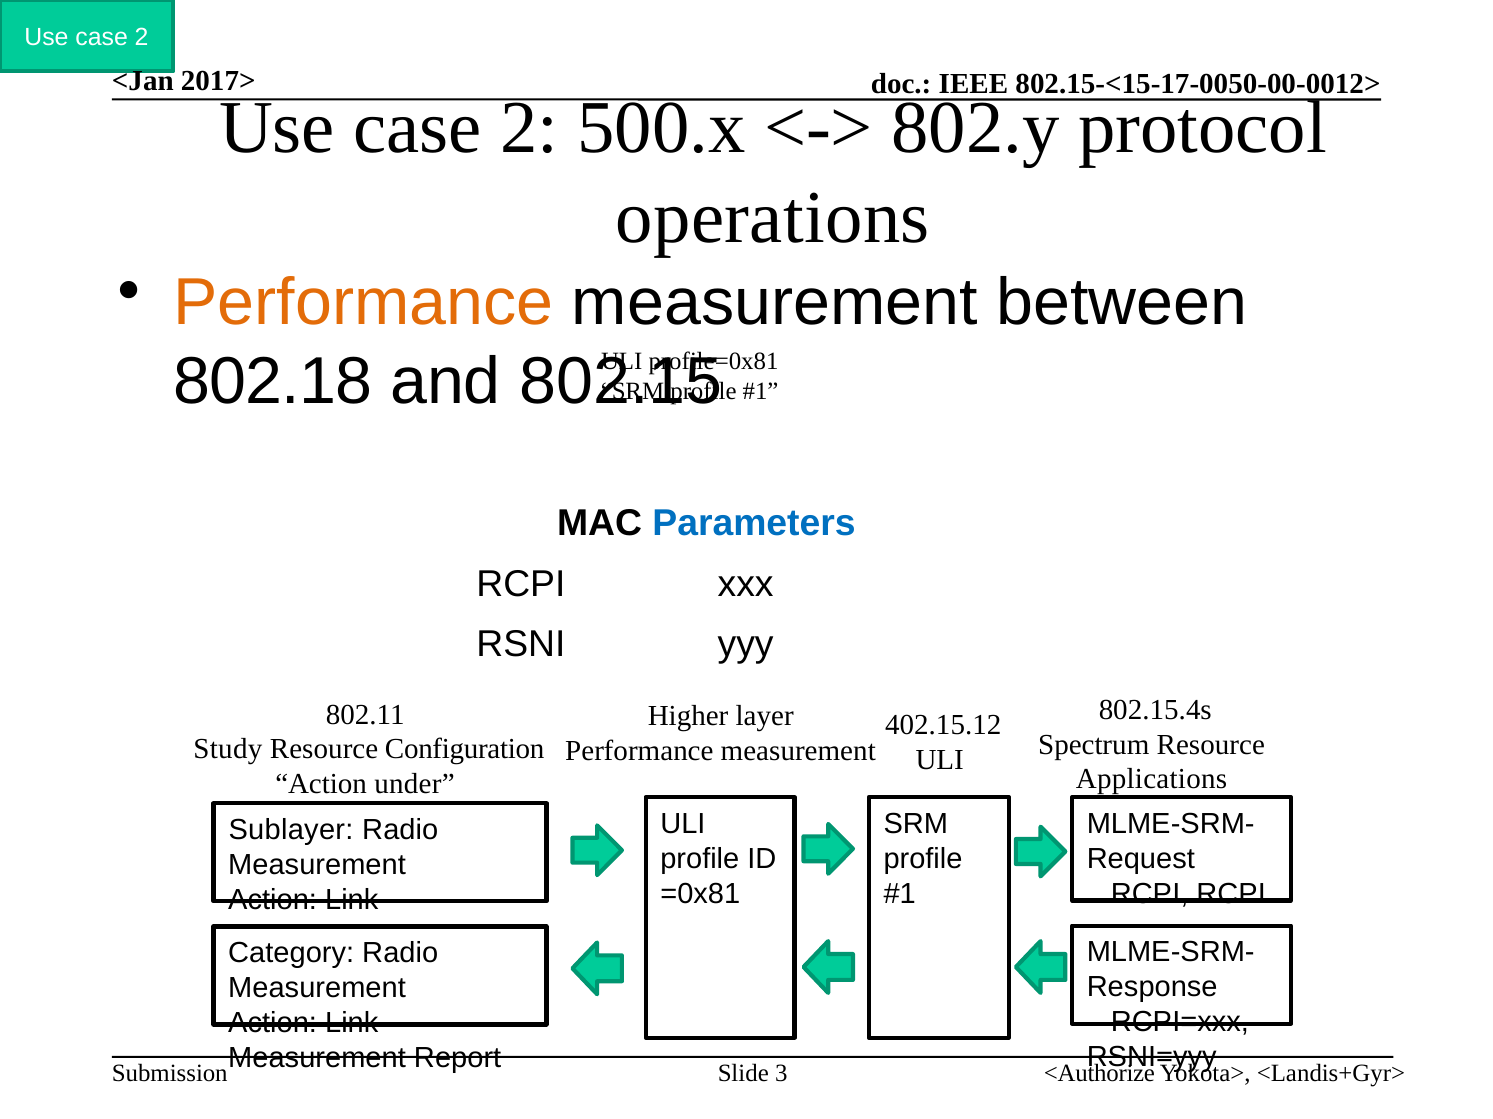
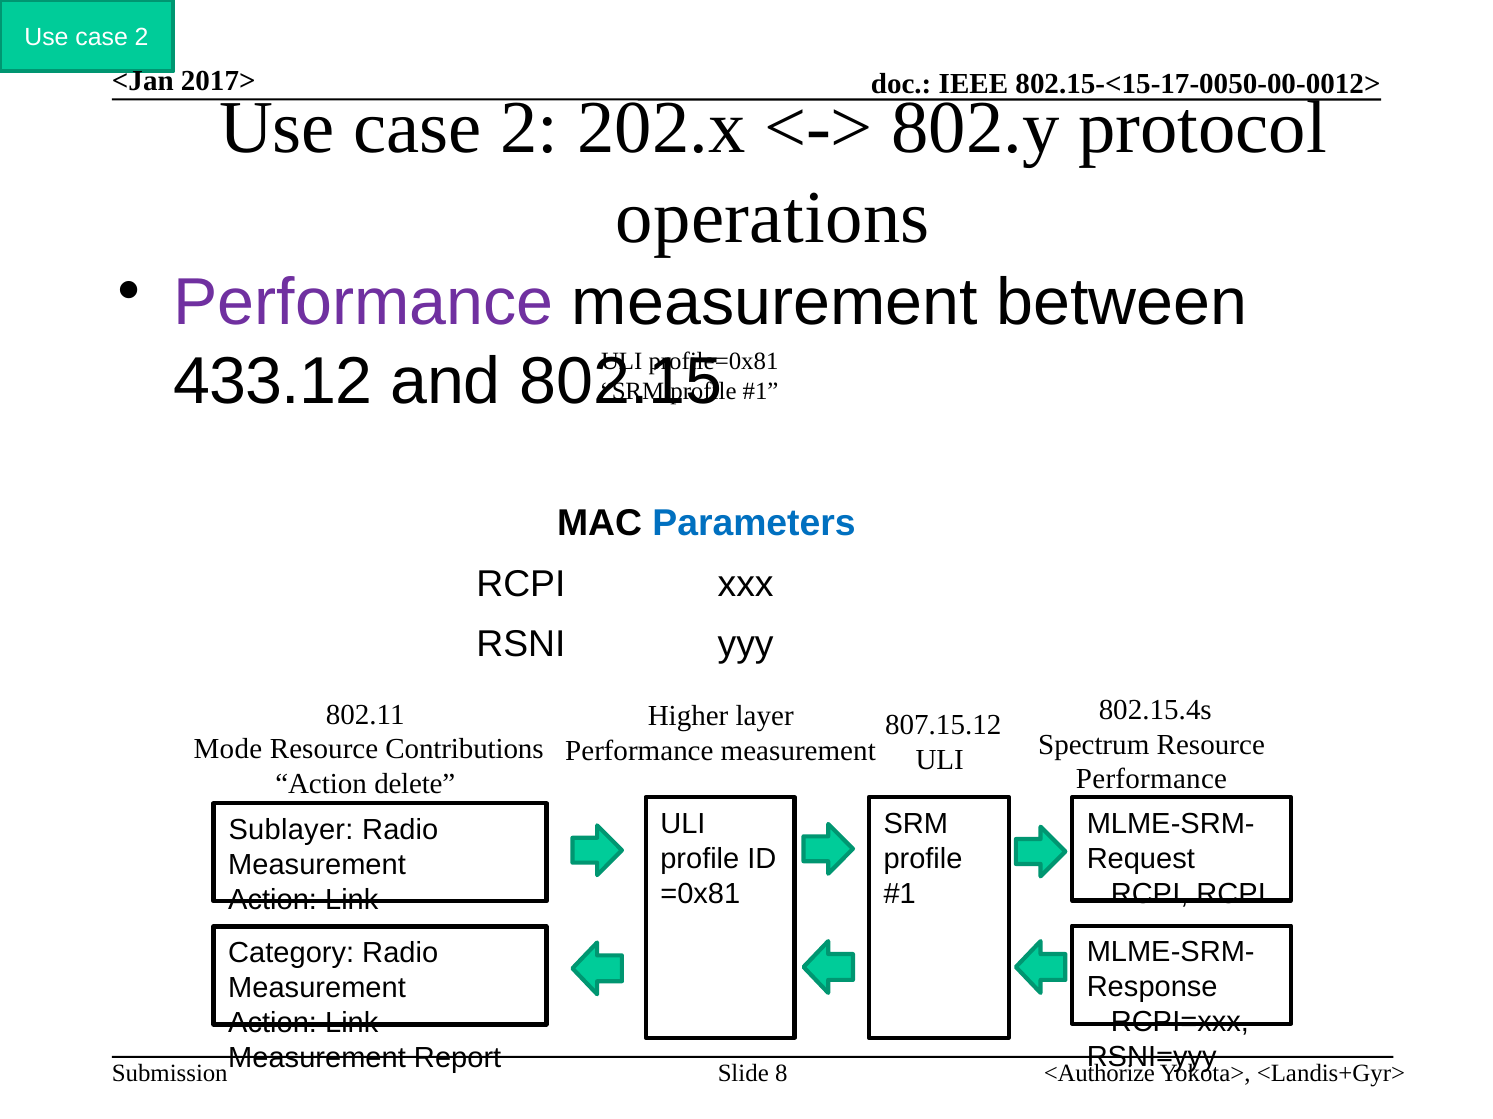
500.x: 500.x -> 202.x (661, 128)
Performance colour: orange -> purple (364, 303)
802.18: 802.18 -> 433.12 (273, 382)
402.15.12: 402.15.12 -> 807.15.12 (943, 725)
Study: Study -> Mode (228, 750)
Configuration: Configuration -> Contributions (465, 750)
Applications: Applications -> Performance (1151, 780)
under: under -> delete (415, 785)
3: 3 -> 8 (781, 1074)
